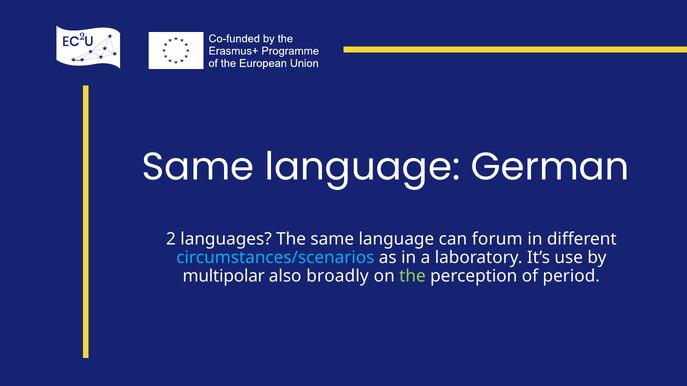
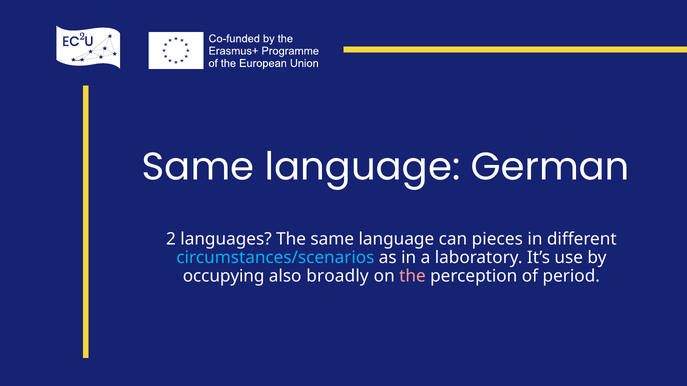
forum: forum -> pieces (497, 239)
multipolar: multipolar -> occupying (224, 276)
the colour: light green -> pink (412, 276)
